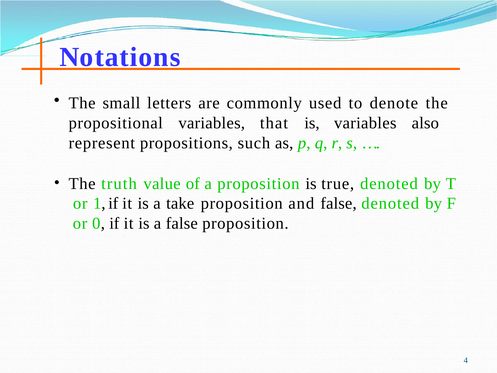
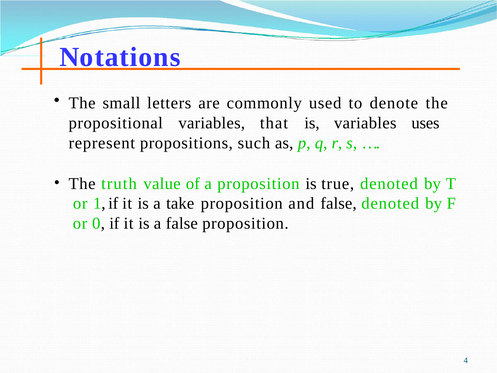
also: also -> uses (425, 123)
